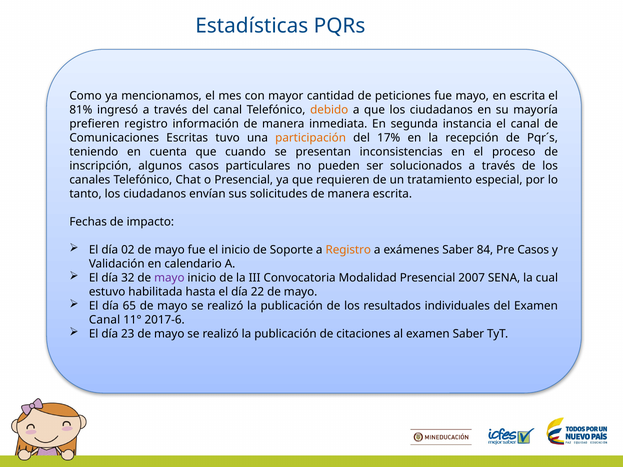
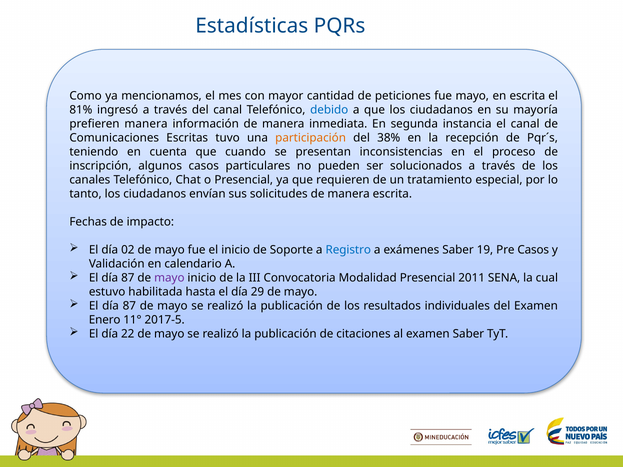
debido colour: orange -> blue (329, 110)
prefieren registro: registro -> manera (146, 124)
17%: 17% -> 38% (389, 138)
Registro colour: orange -> blue (348, 250)
84: 84 -> 19 (485, 250)
32: 32 -> 87 (128, 278)
2007: 2007 -> 2011 (472, 278)
22: 22 -> 29 (257, 292)
65: 65 -> 87 (129, 306)
Canal: Canal -> Enero (105, 320)
2017-6: 2017-6 -> 2017-5 (165, 320)
23: 23 -> 22 (128, 334)
